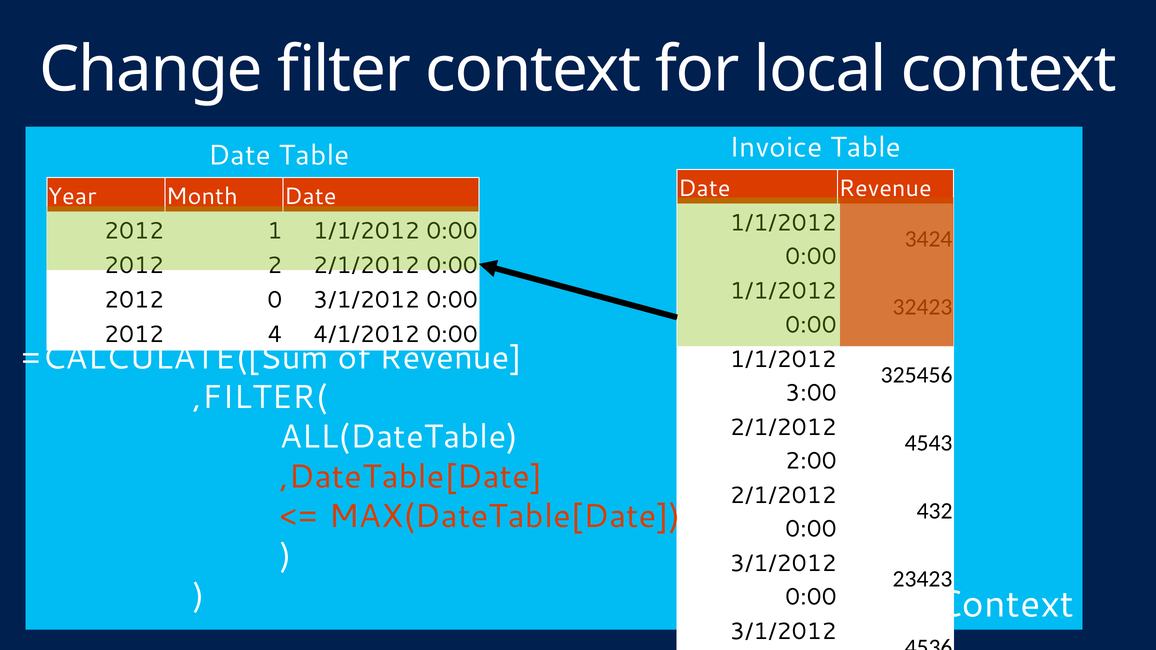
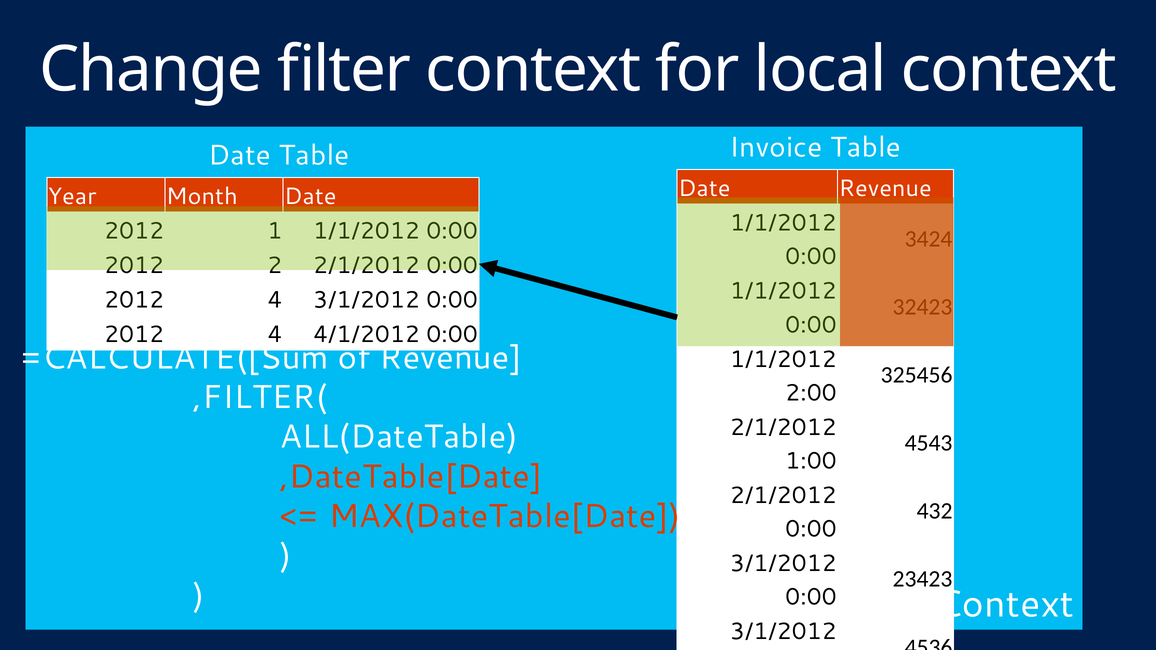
0: 0 -> 4 (275, 300)
3:00: 3:00 -> 2:00 (811, 393)
2:00: 2:00 -> 1:00 (811, 461)
